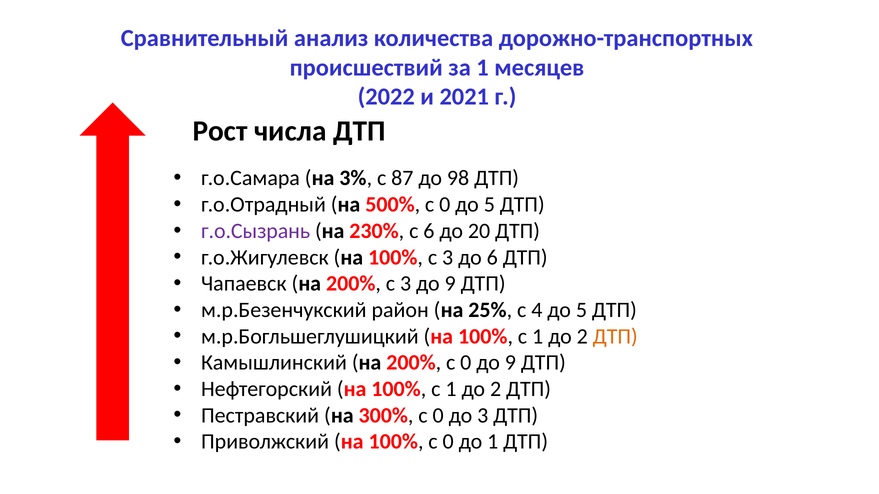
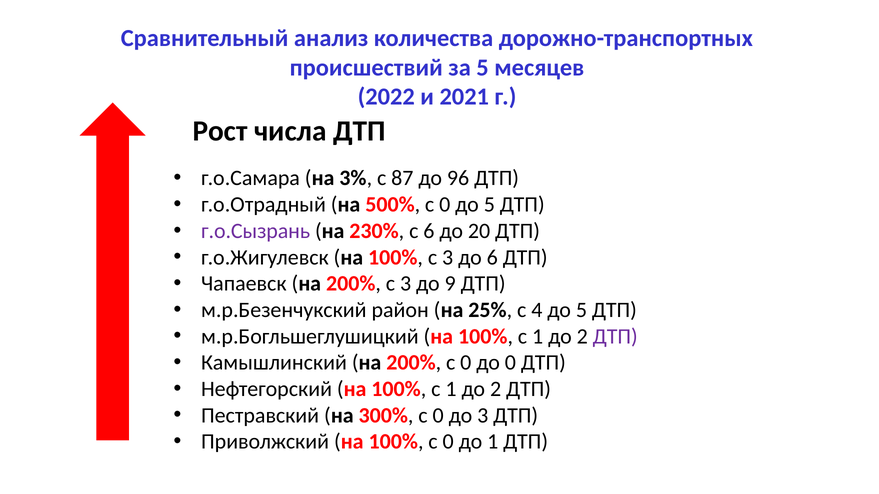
за 1: 1 -> 5 (483, 68)
98: 98 -> 96 (458, 178)
ДТП colour: orange -> purple (615, 337)
0 до 9: 9 -> 0 (510, 363)
